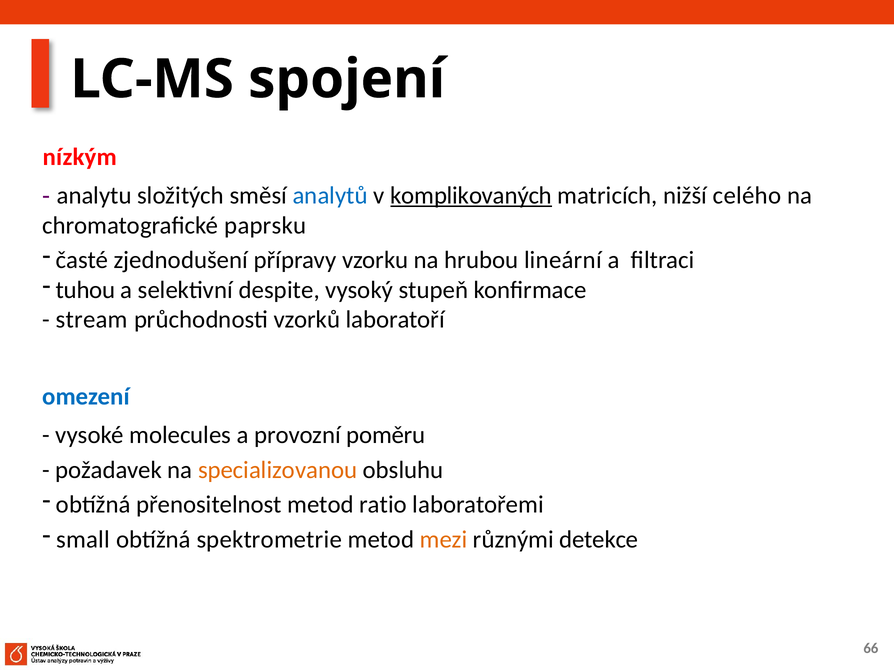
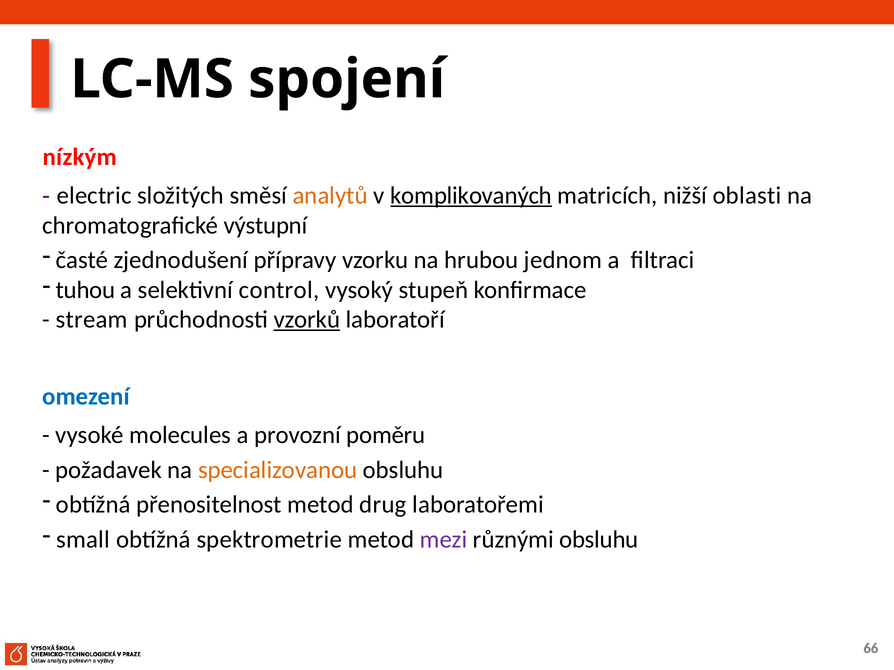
analytu: analytu -> electric (94, 196)
analytů colour: blue -> orange (330, 196)
celého: celého -> oblasti (747, 196)
paprsku: paprsku -> výstupní (266, 226)
lineární: lineární -> jednom (563, 260)
despite: despite -> control (279, 290)
vzorků underline: none -> present (307, 320)
ratio: ratio -> drug (383, 505)
mezi colour: orange -> purple (444, 540)
různými detekce: detekce -> obsluhu (599, 540)
